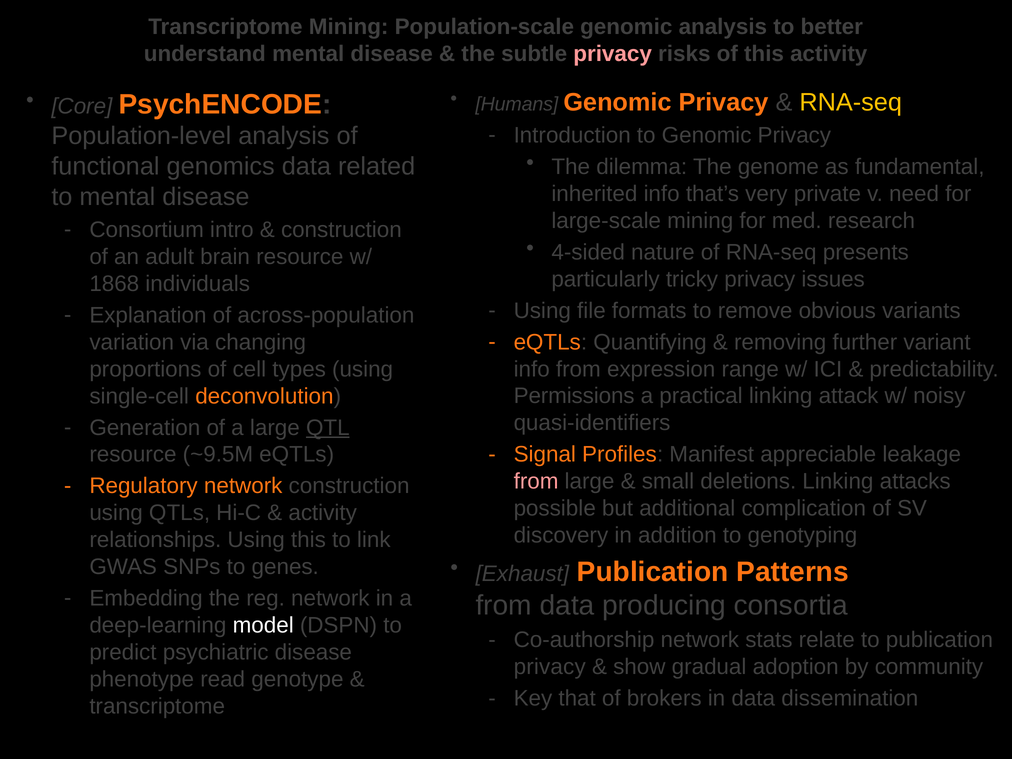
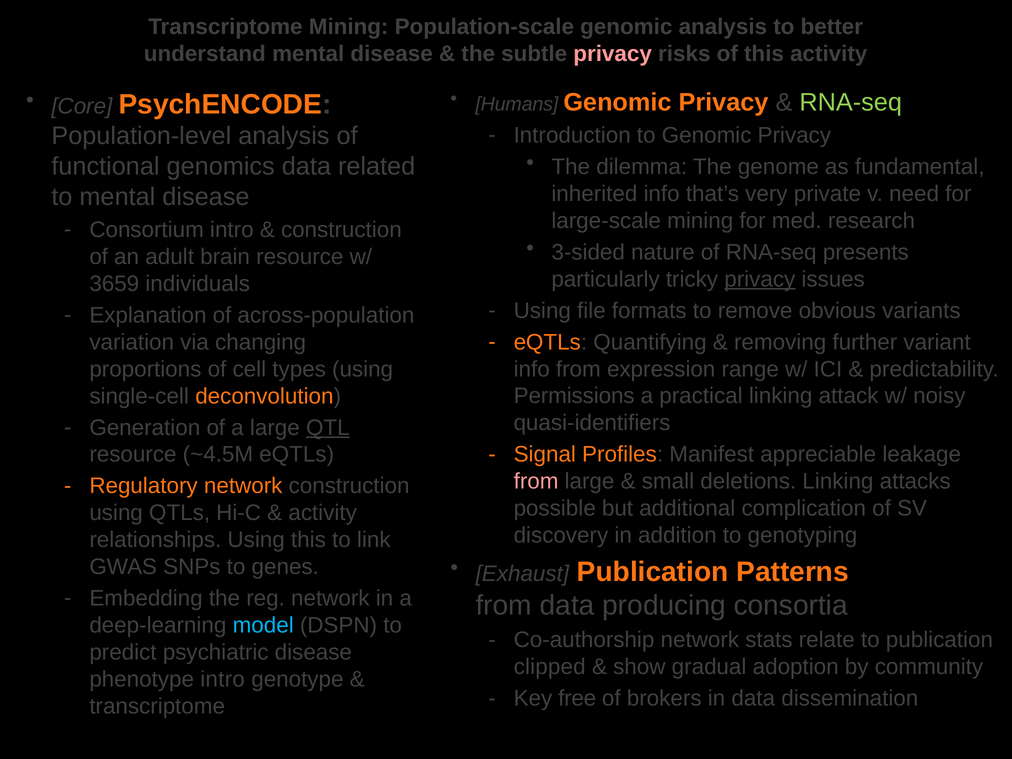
RNA-seq colour: yellow -> light green (851, 102)
4-sided: 4-sided -> 3-sided (588, 252)
privacy underline: none -> present (760, 279)
1868: 1868 -> 3659 (114, 284)
~9.5M: ~9.5M -> ~4.5M (218, 455)
model colour: white -> light blue (263, 625)
privacy: privacy -> clipped (550, 667)
phenotype read: read -> intro (223, 679)
that: that -> free (577, 698)
